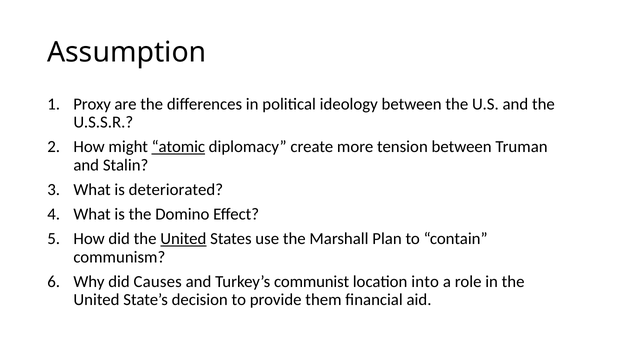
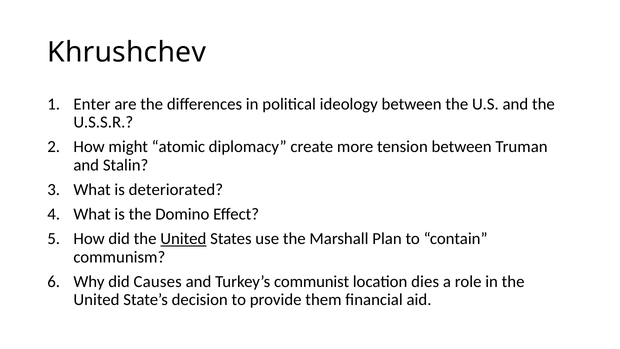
Assumption: Assumption -> Khrushchev (127, 52)
Proxy: Proxy -> Enter (92, 104)
atomic underline: present -> none (178, 147)
into: into -> dies (425, 281)
